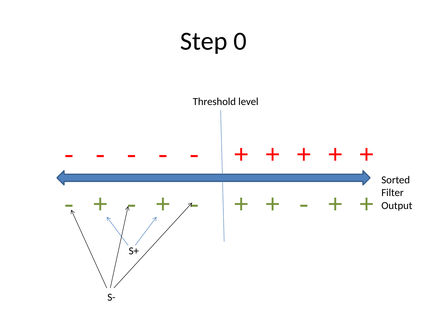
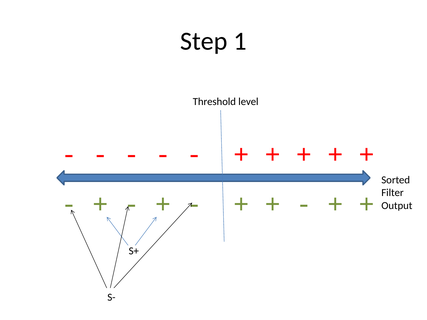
0: 0 -> 1 (240, 41)
